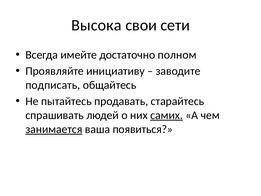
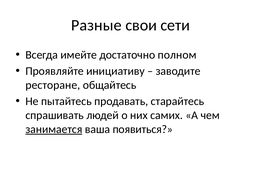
Высока: Высока -> Разные (96, 25)
подписать: подписать -> ресторане (53, 85)
самих underline: present -> none (167, 115)
